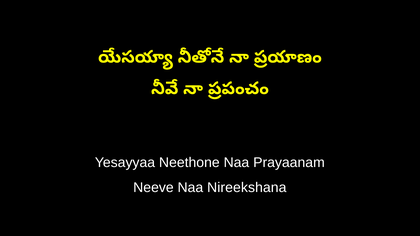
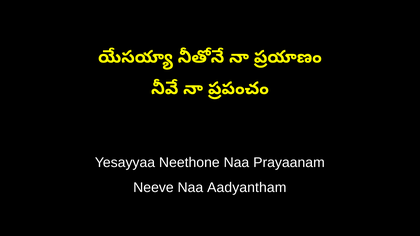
Nireekshana: Nireekshana -> Aadyantham (247, 188)
